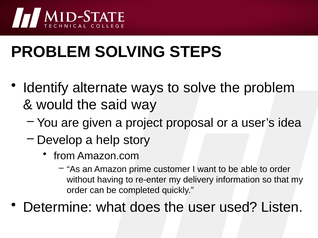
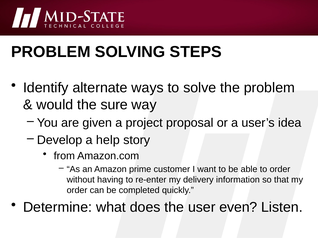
said: said -> sure (114, 105)
used: used -> even (238, 208)
